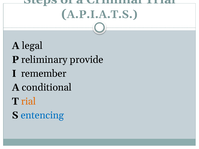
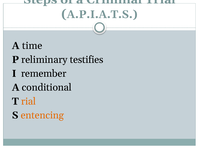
legal: legal -> time (32, 46)
provide: provide -> testifies (87, 60)
entencing colour: blue -> orange (42, 115)
